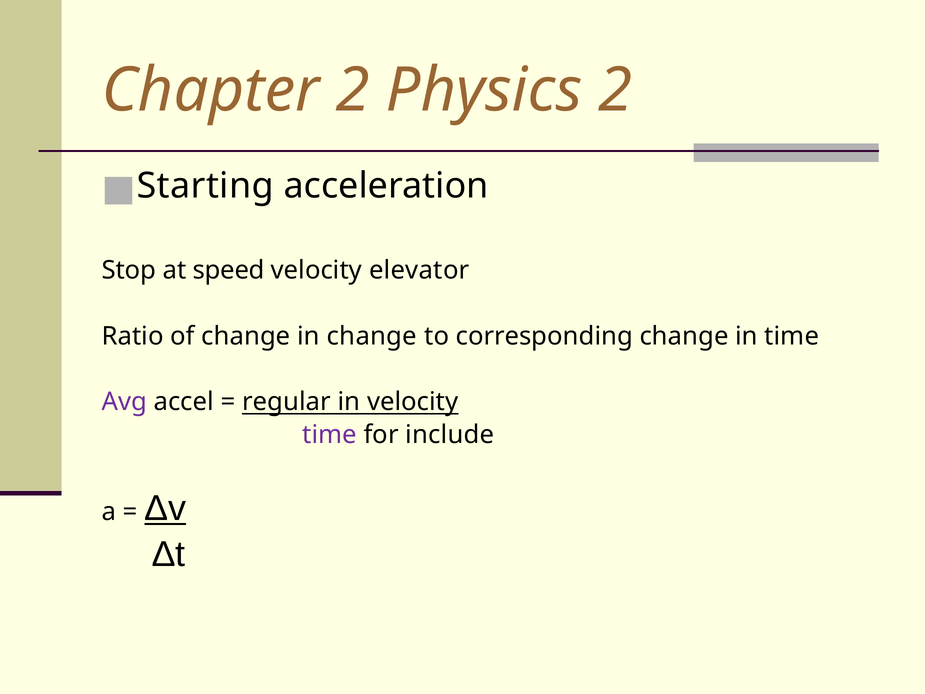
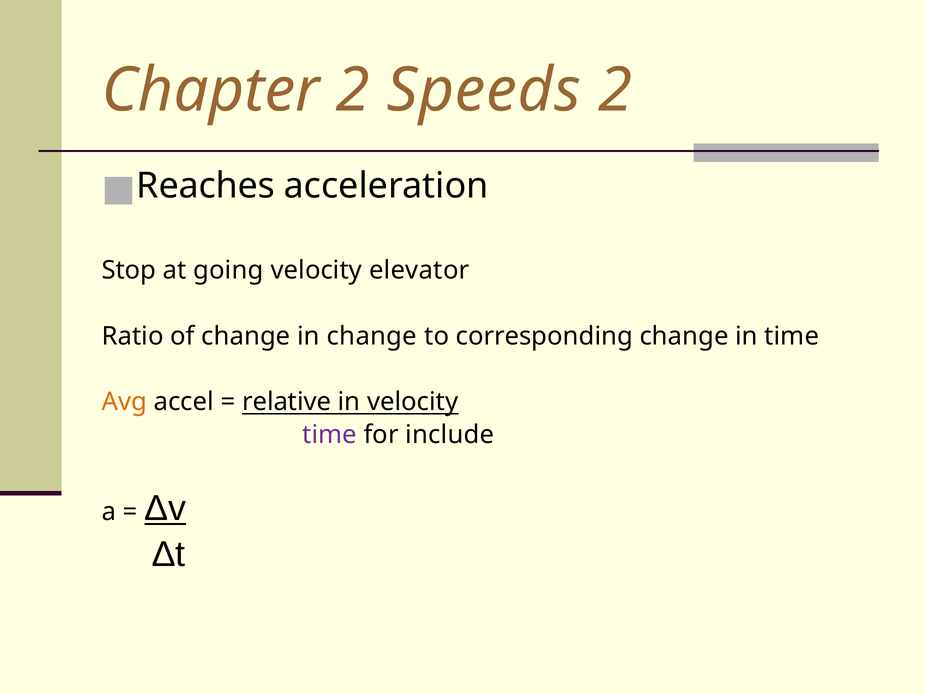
Physics: Physics -> Speeds (484, 90)
Starting: Starting -> Reaches (206, 186)
speed: speed -> going (228, 270)
Avg colour: purple -> orange (124, 402)
regular: regular -> relative (287, 402)
